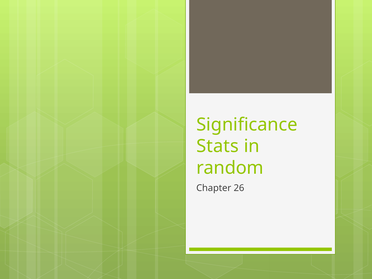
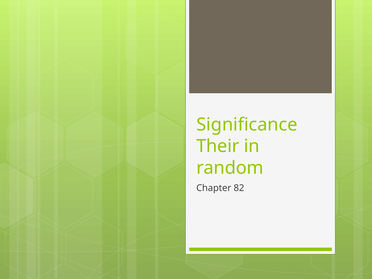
Stats: Stats -> Their (218, 146)
26: 26 -> 82 (239, 188)
